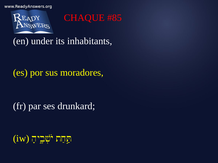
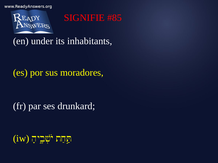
CHAQUE: CHAQUE -> SIGNIFIE (84, 18)
